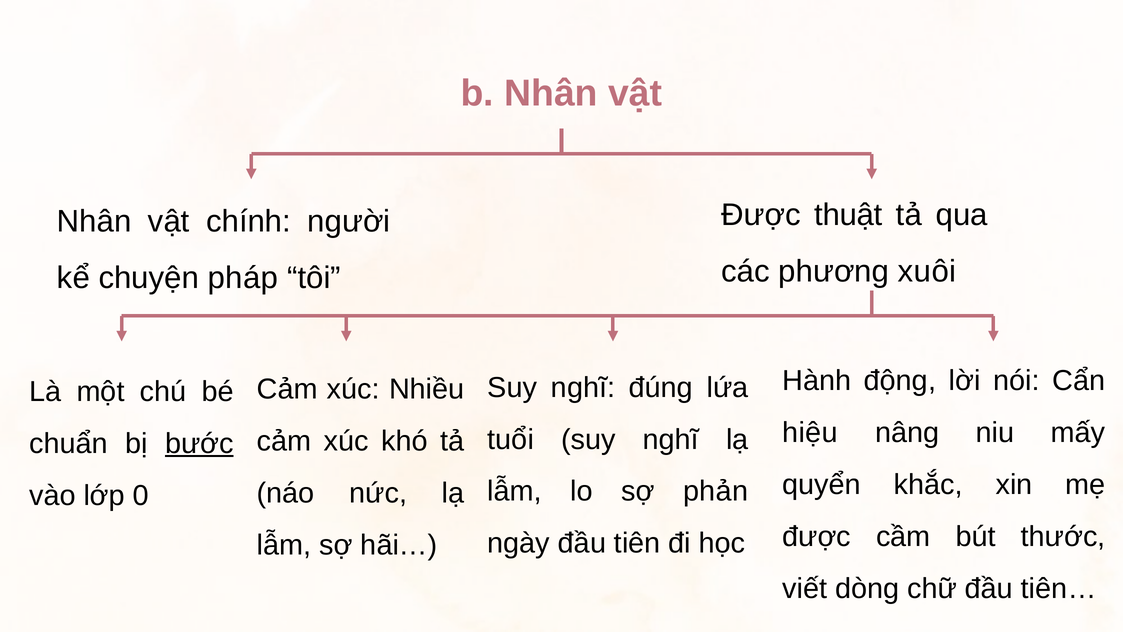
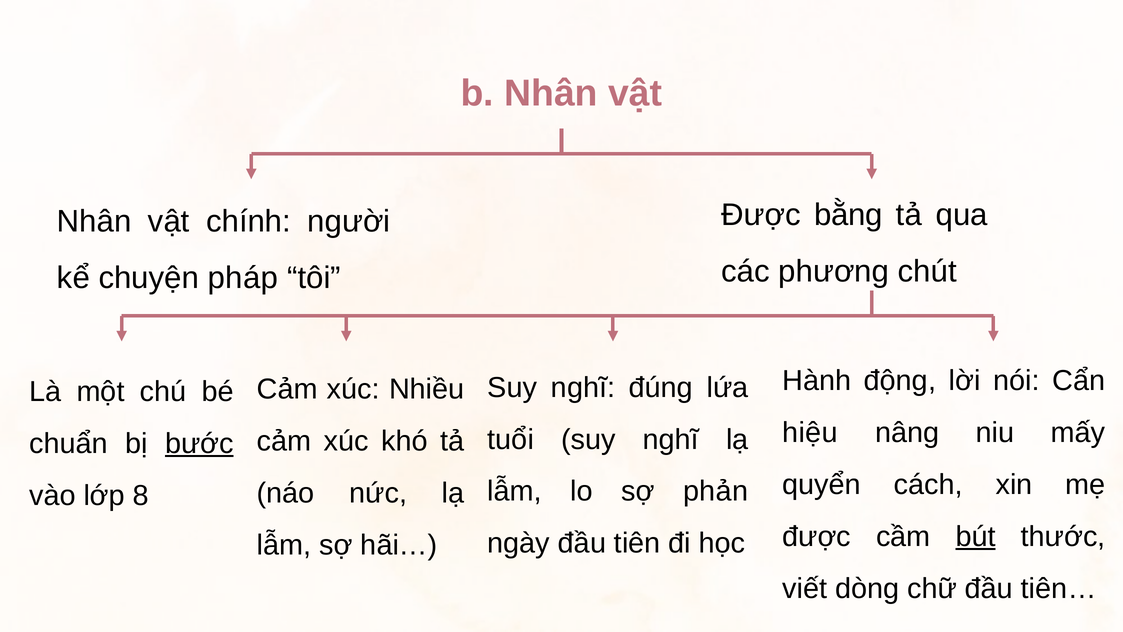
thuật: thuật -> bằng (848, 215)
xuôi: xuôi -> chút (927, 271)
khắc: khắc -> cách (928, 484)
0: 0 -> 8 (141, 495)
bút underline: none -> present (976, 536)
